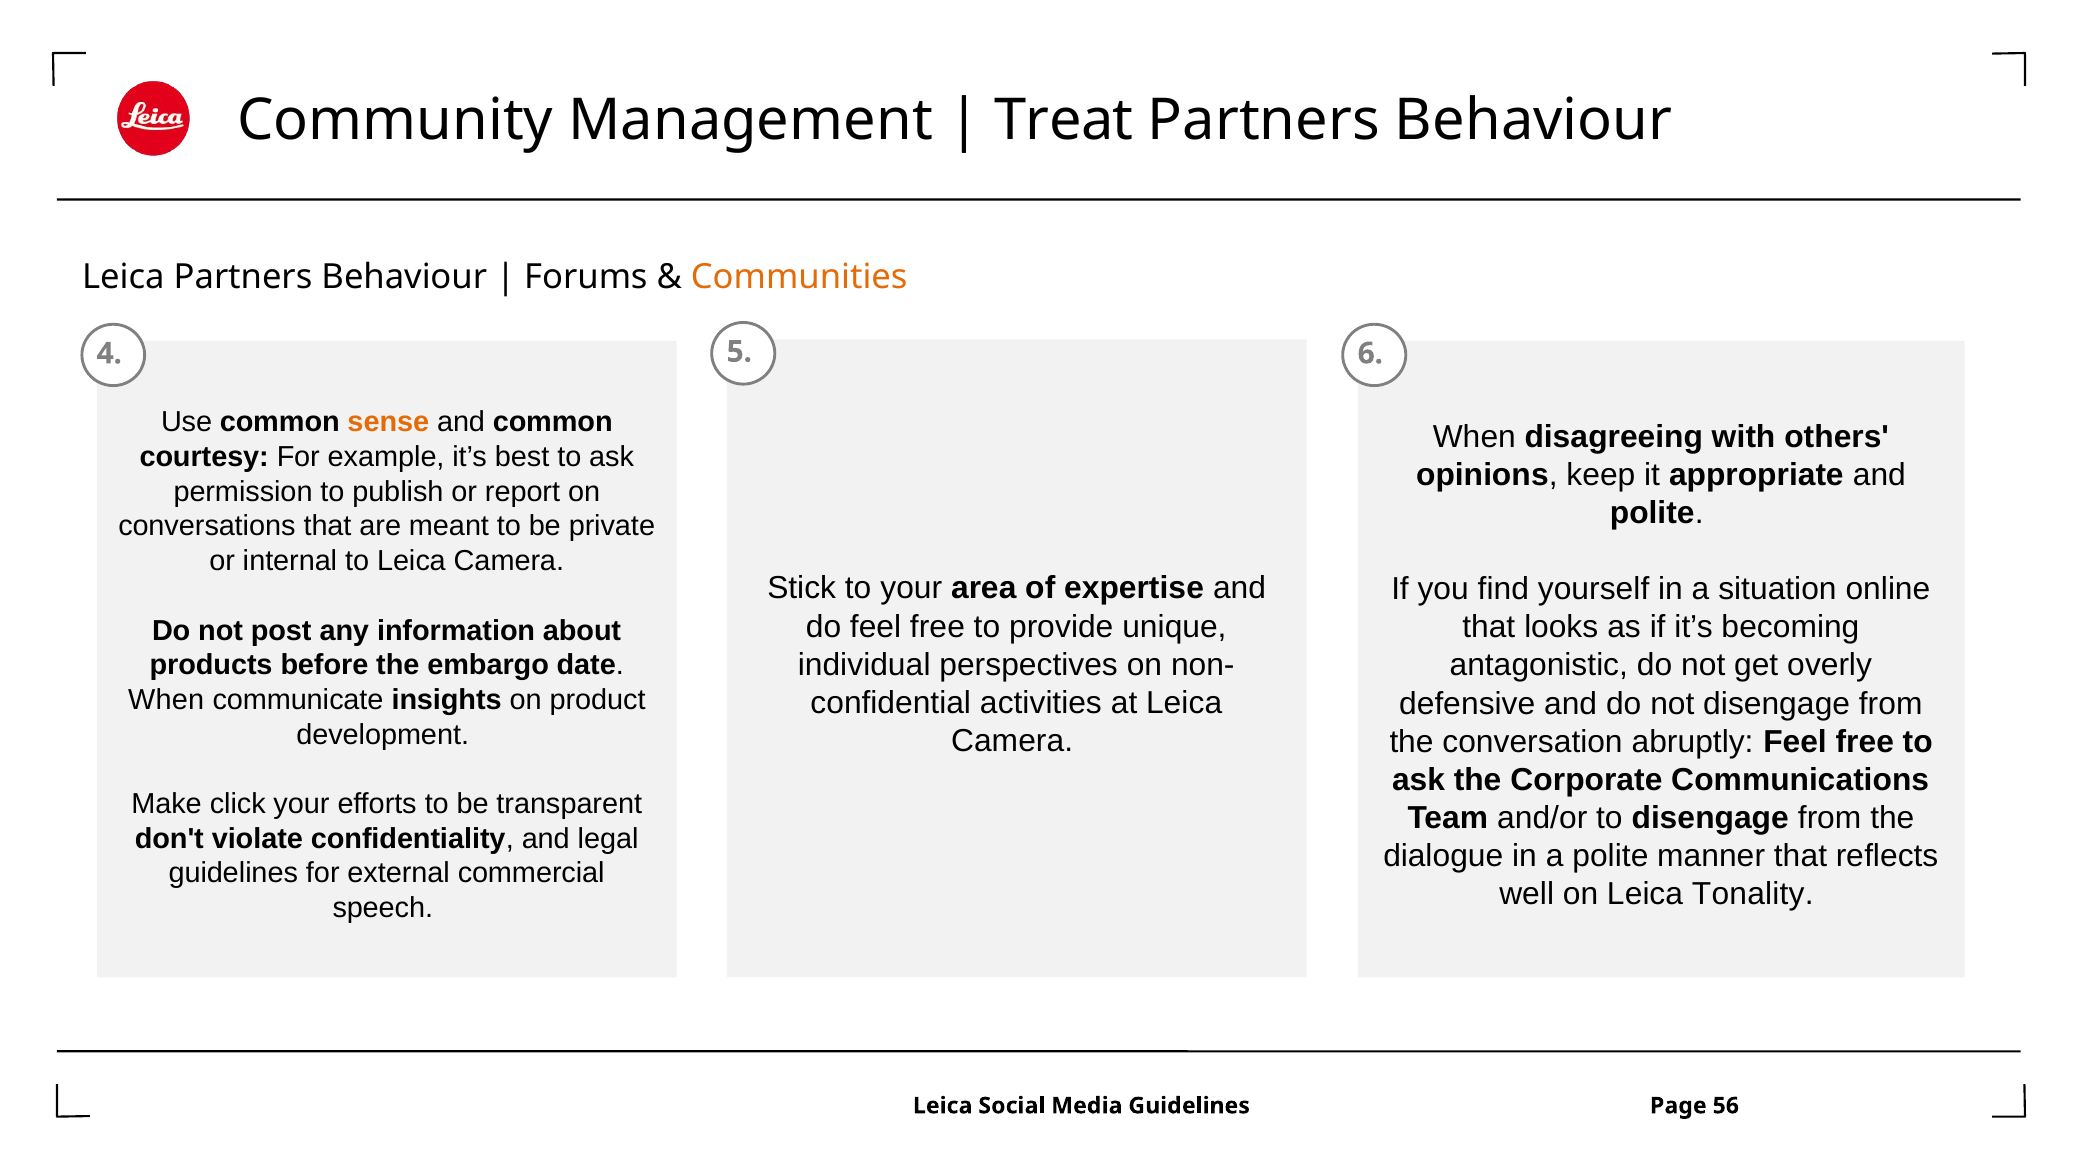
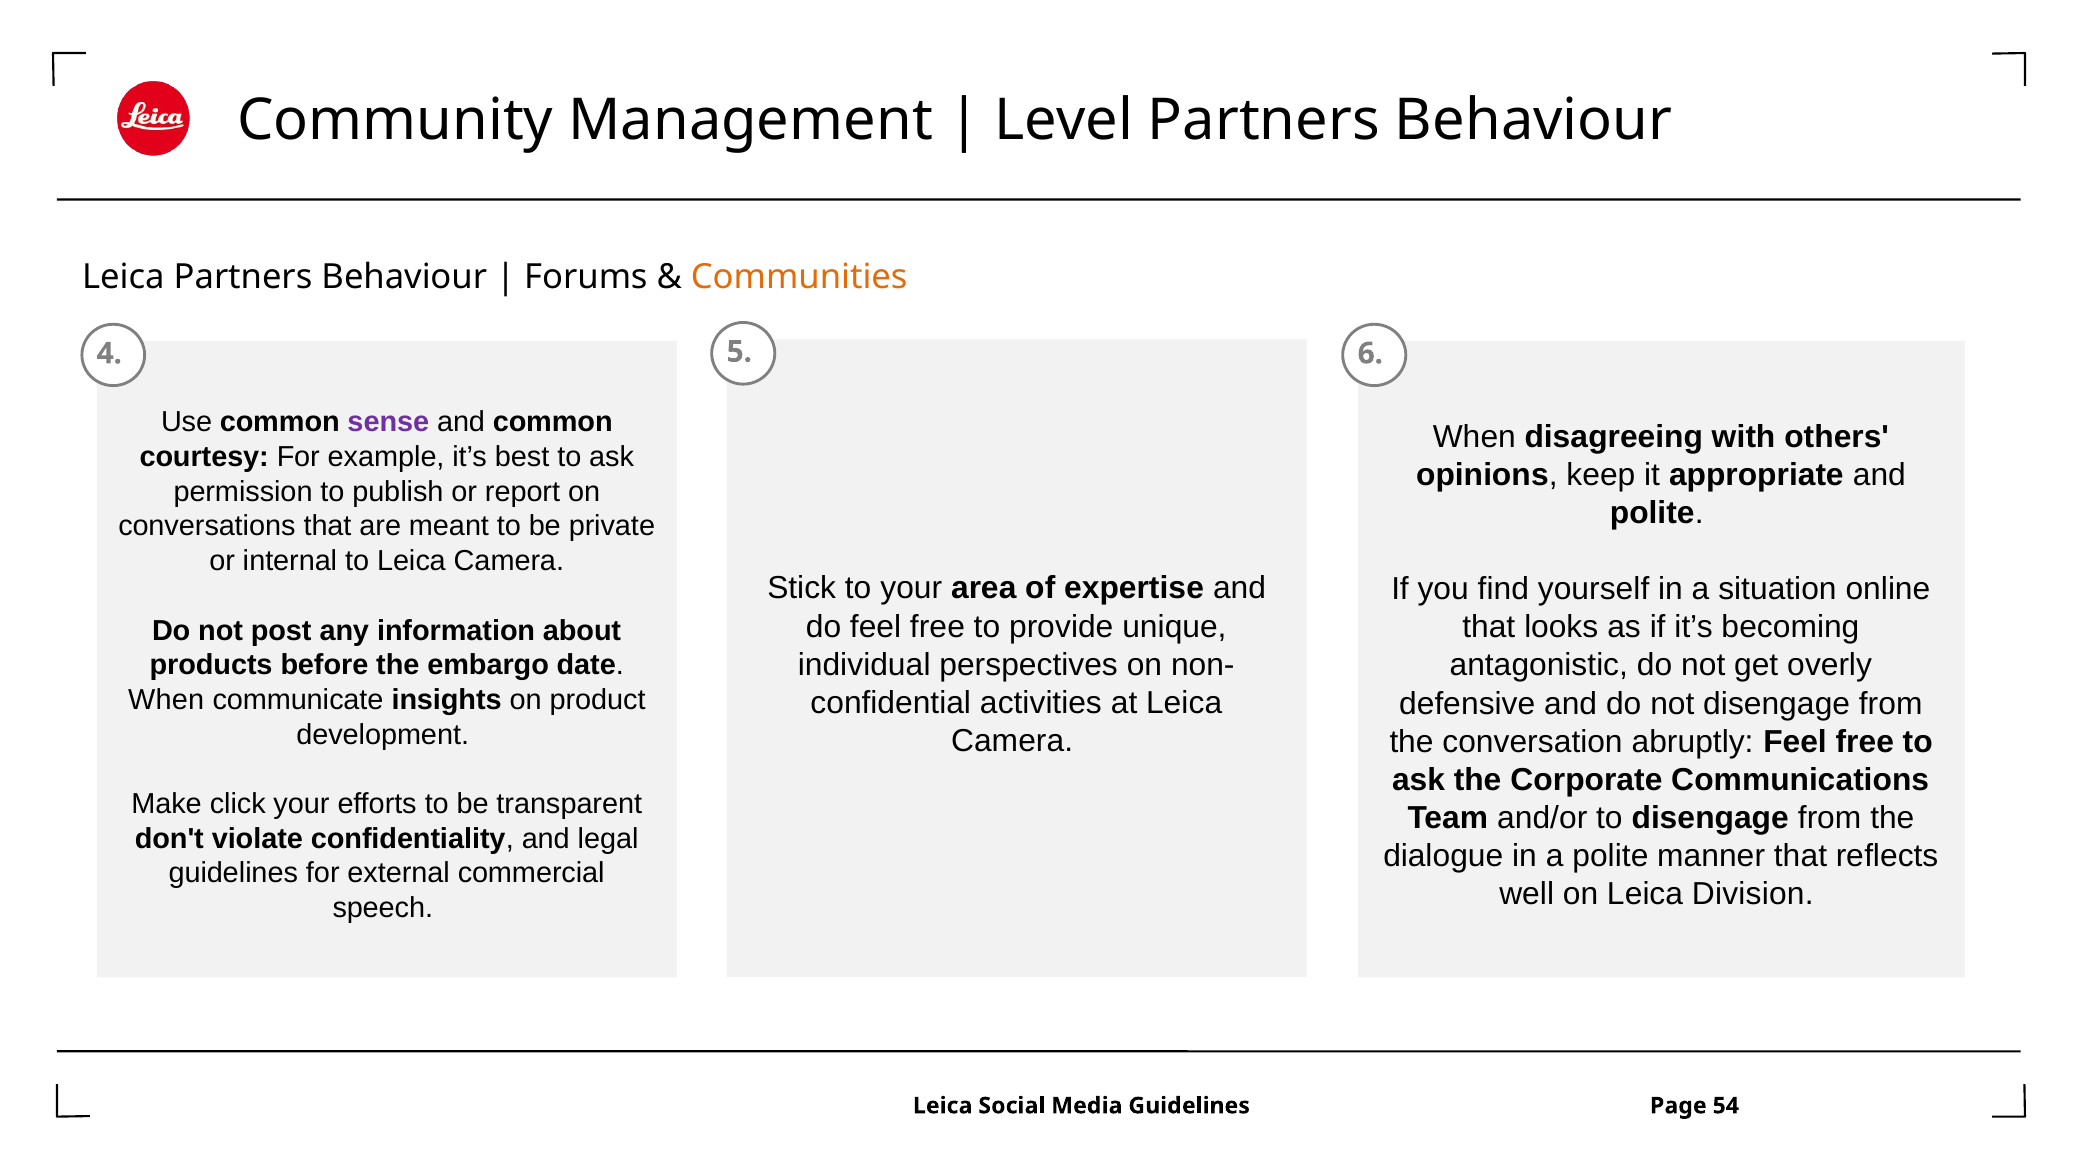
Treat: Treat -> Level (1064, 120)
sense colour: orange -> purple (388, 422)
Tonality: Tonality -> Division (1753, 894)
56: 56 -> 54 (1726, 1106)
